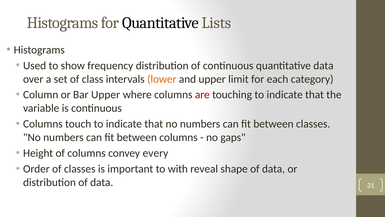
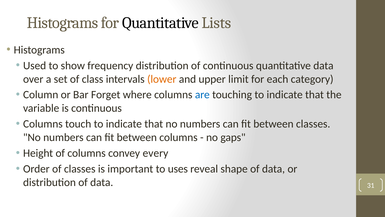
Bar Upper: Upper -> Forget (106, 95)
are colour: red -> blue (202, 95)
with: with -> uses (178, 169)
